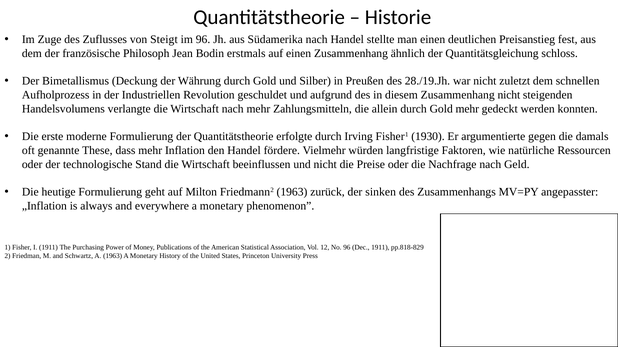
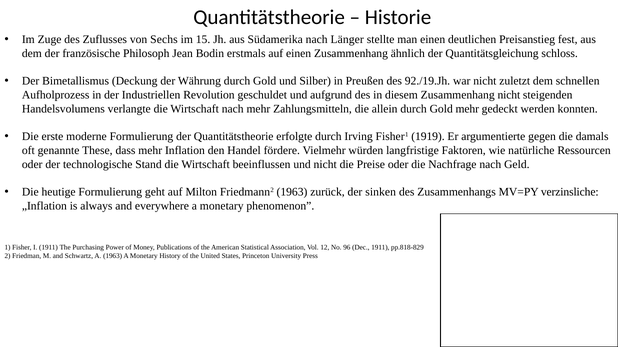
Steigt: Steigt -> Sechs (164, 39)
im 96: 96 -> 15 (203, 39)
nach Handel: Handel -> Länger (347, 39)
28./19.Jh: 28./19.Jh -> 92./19.Jh (427, 81)
1930: 1930 -> 1919 (428, 137)
angepasster: angepasster -> verzinsliche (570, 192)
